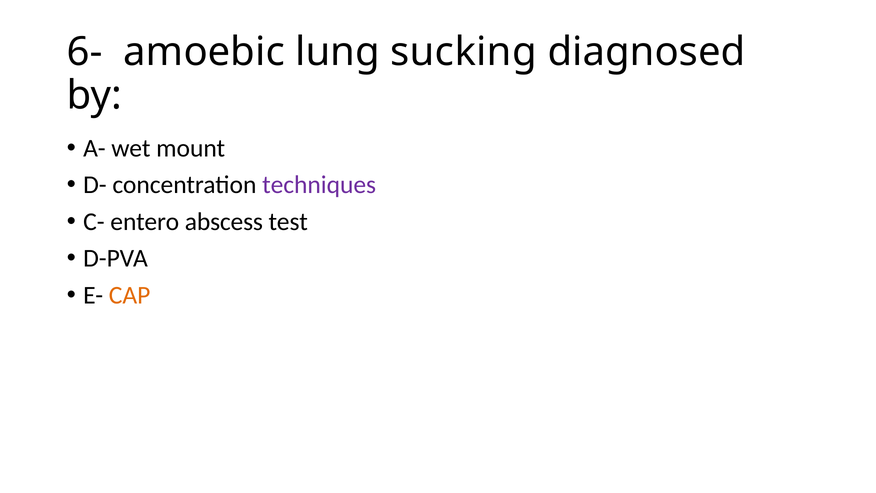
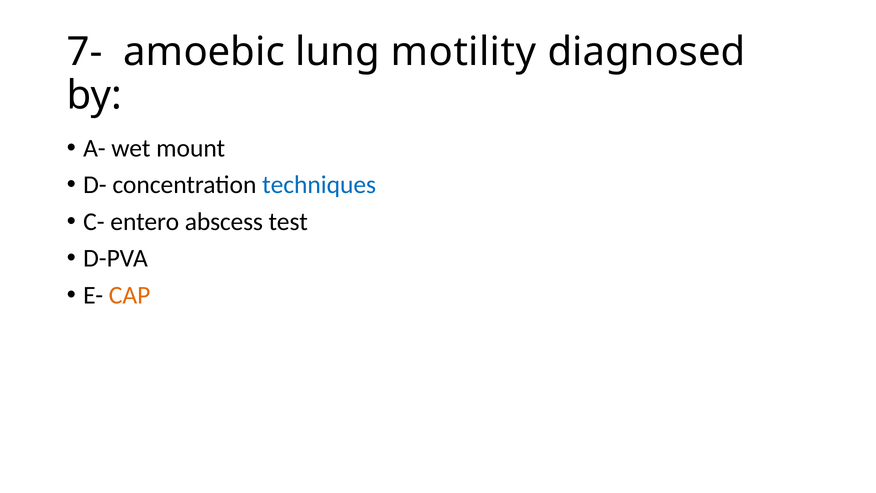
6-: 6- -> 7- (85, 52)
sucking: sucking -> motility (463, 52)
techniques colour: purple -> blue (319, 185)
